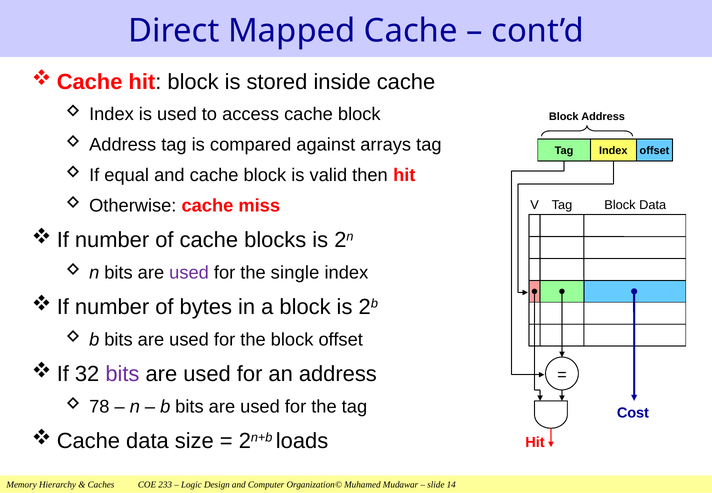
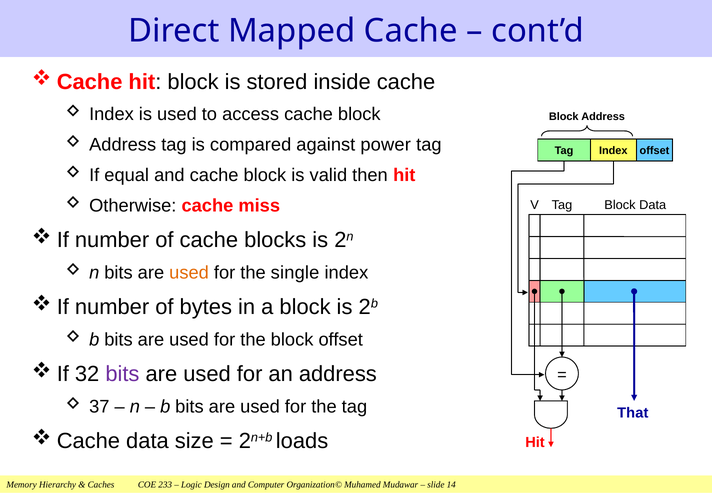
arrays: arrays -> power (386, 145)
used colour: purple -> orange (189, 273)
78: 78 -> 37 (99, 406)
Cost: Cost -> That (633, 413)
